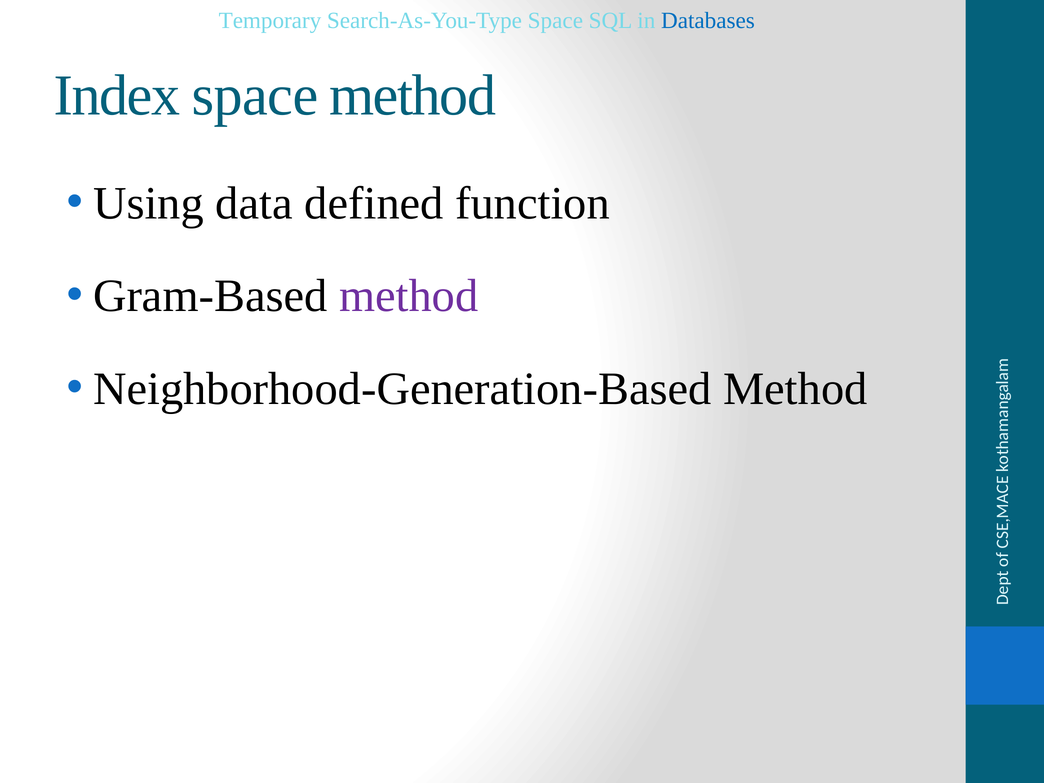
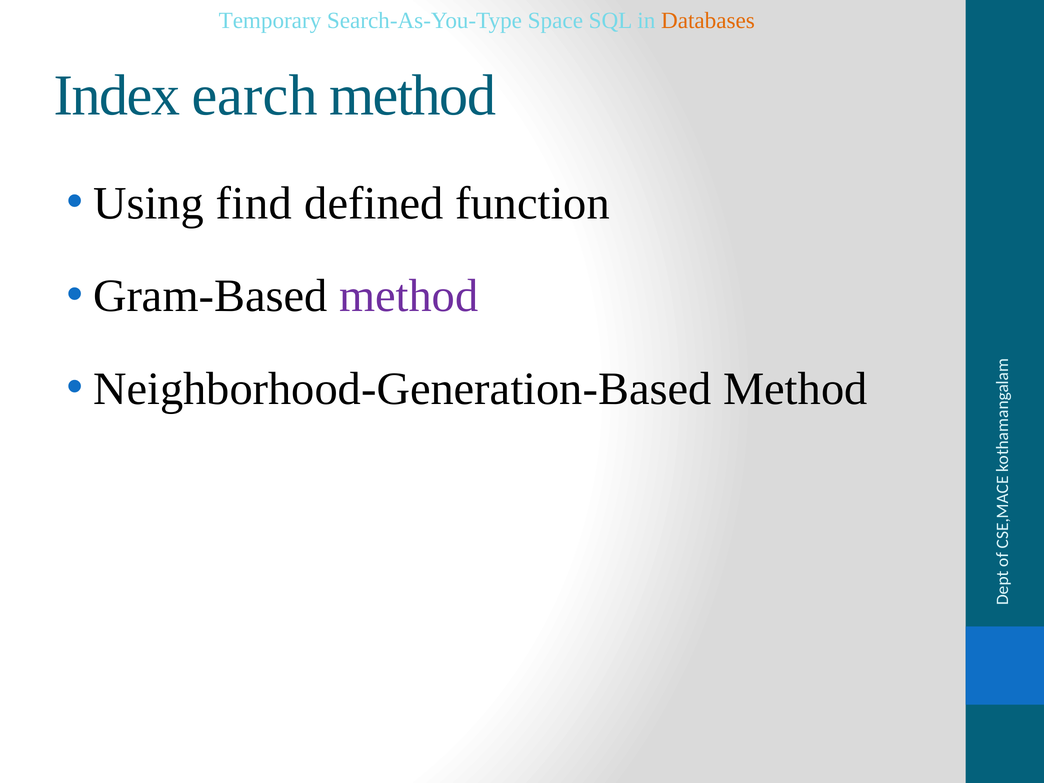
Databases colour: blue -> orange (708, 21)
Index space: space -> earch (255, 96)
data: data -> find (254, 203)
